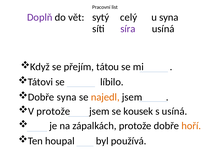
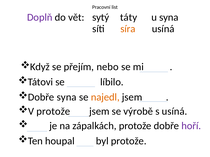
celý: celý -> táty (129, 17)
síra colour: purple -> orange (128, 29)
tátou: tátou -> nebo (108, 67)
kousek: kousek -> výrobě (138, 112)
hoří colour: orange -> purple (191, 126)
byl používá: používá -> protože (129, 141)
